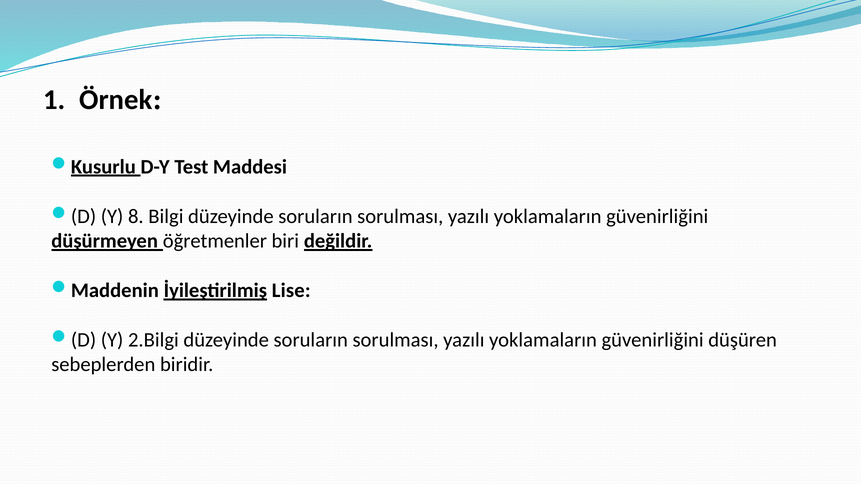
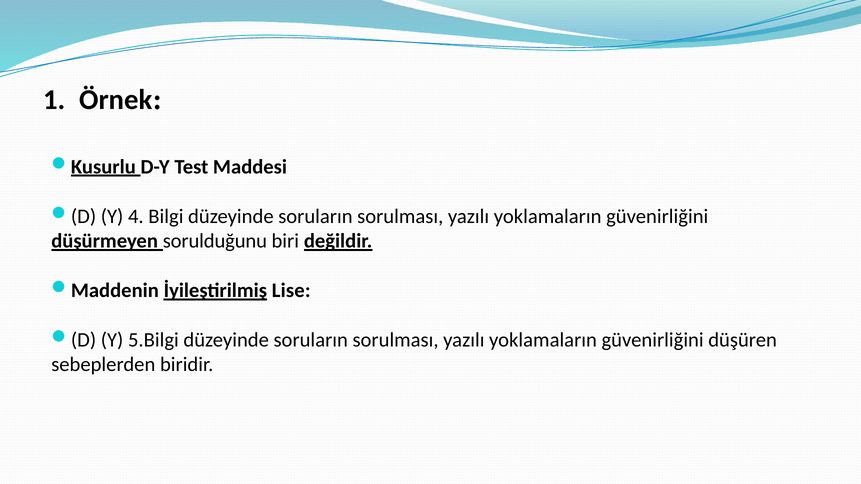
8: 8 -> 4 (136, 216)
öğretmenler: öğretmenler -> sorulduğunu (215, 241)
2.Bilgi: 2.Bilgi -> 5.Bilgi (153, 340)
